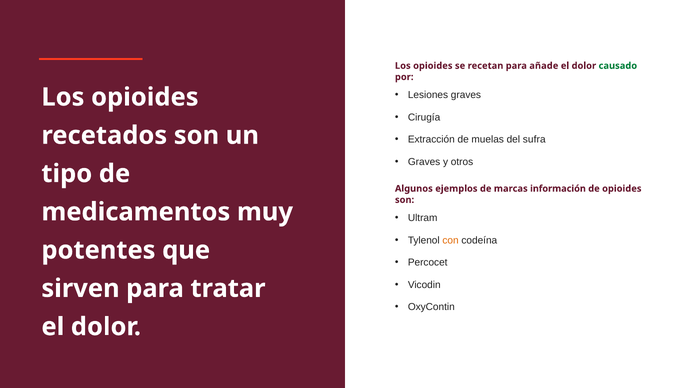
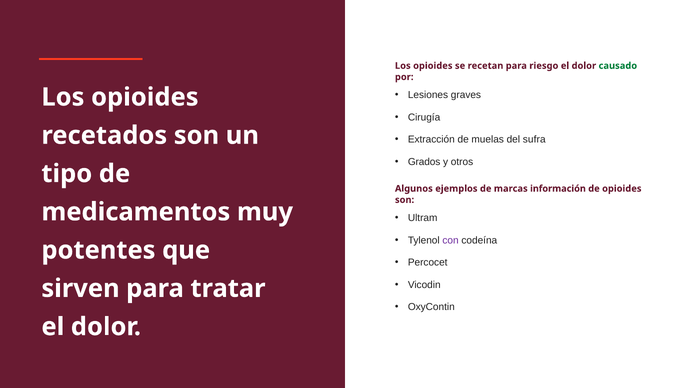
añade: añade -> riesgo (544, 66)
Graves: Graves -> Grados (424, 162)
con colour: orange -> purple (451, 240)
